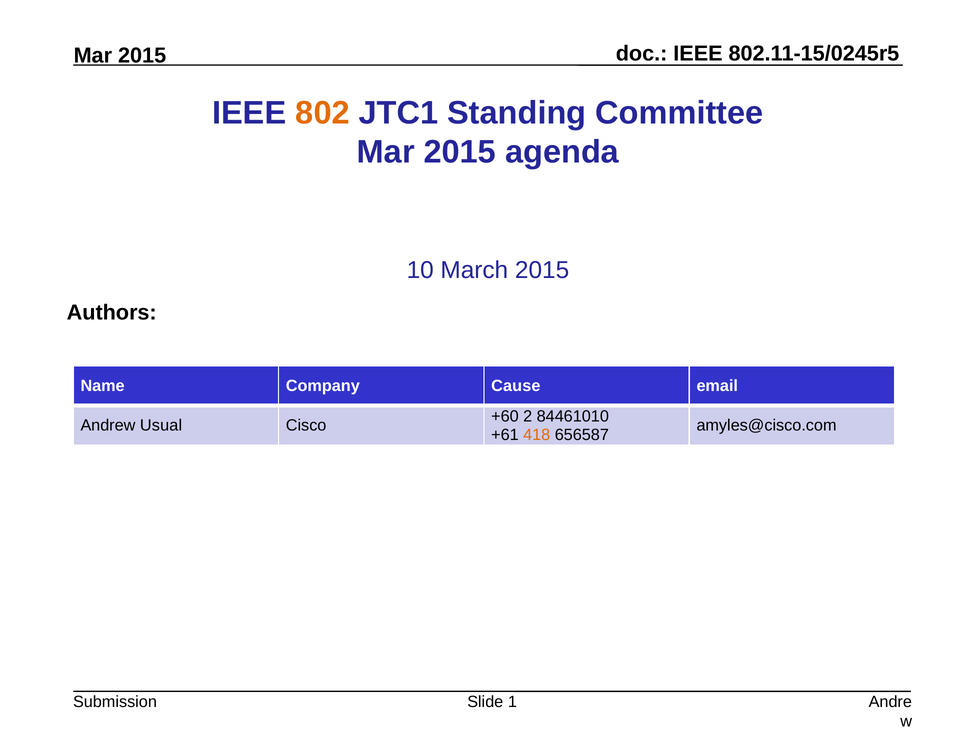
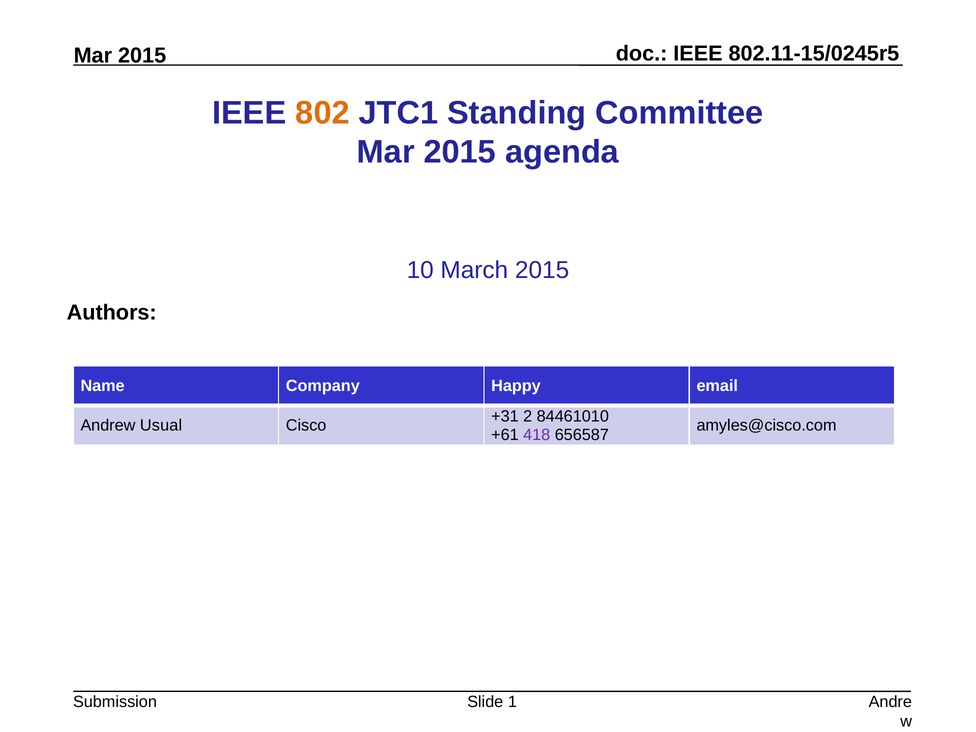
Cause: Cause -> Happy (516, 386)
+60: +60 -> +31 (505, 417)
418 colour: orange -> purple (537, 435)
